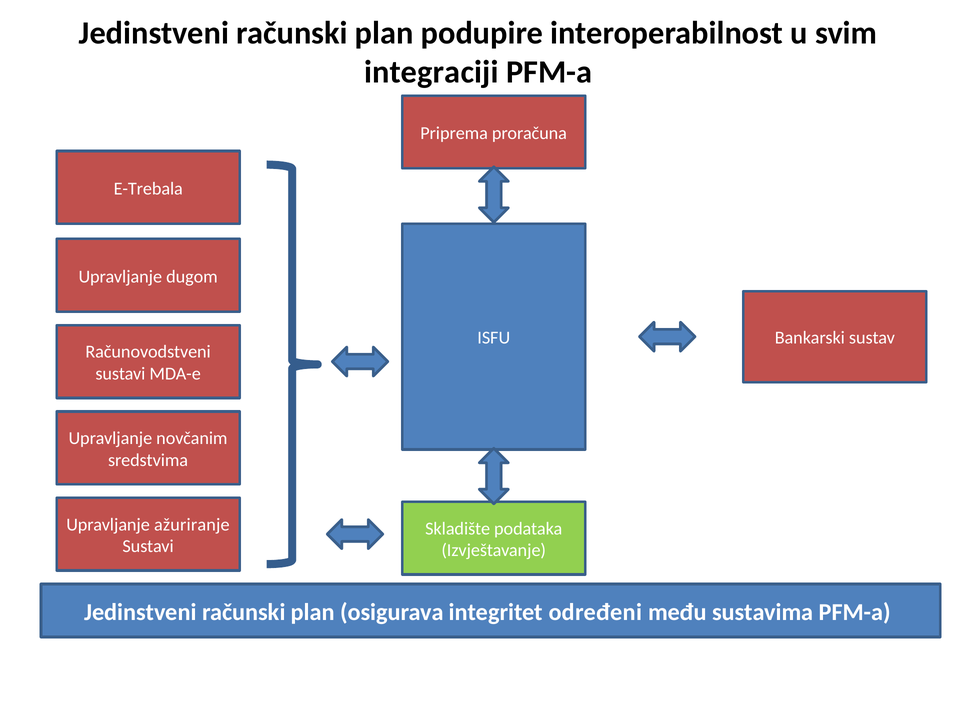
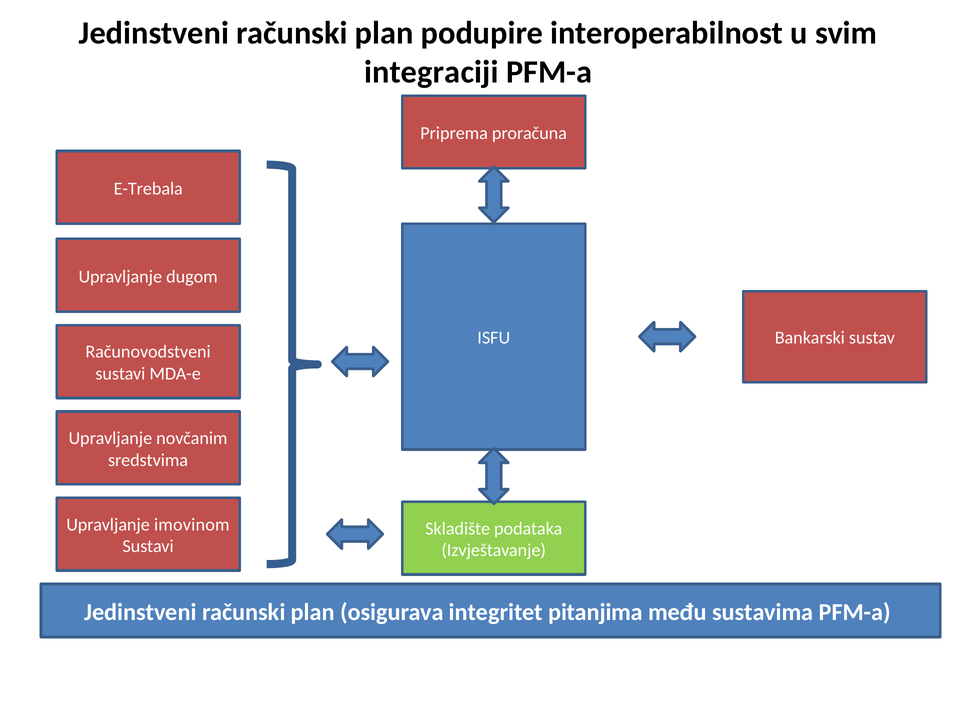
ažuriranje: ažuriranje -> imovinom (192, 525)
određeni: određeni -> pitanjima (595, 612)
